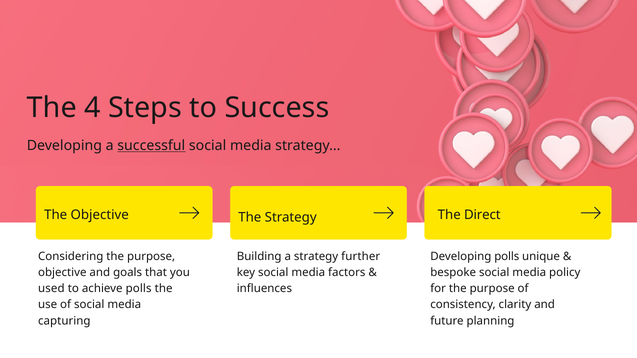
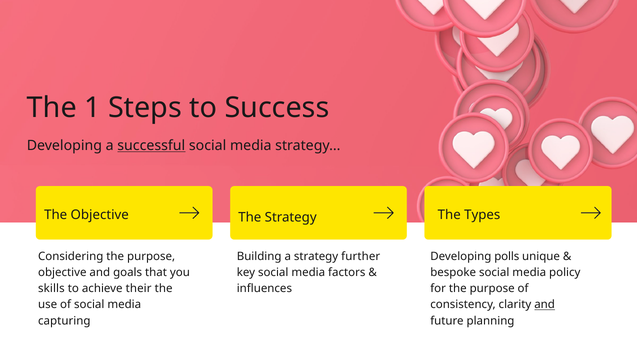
4: 4 -> 1 (92, 108)
Direct: Direct -> Types (482, 215)
used: used -> skills (51, 289)
achieve polls: polls -> their (139, 289)
and underline: none -> present (545, 305)
